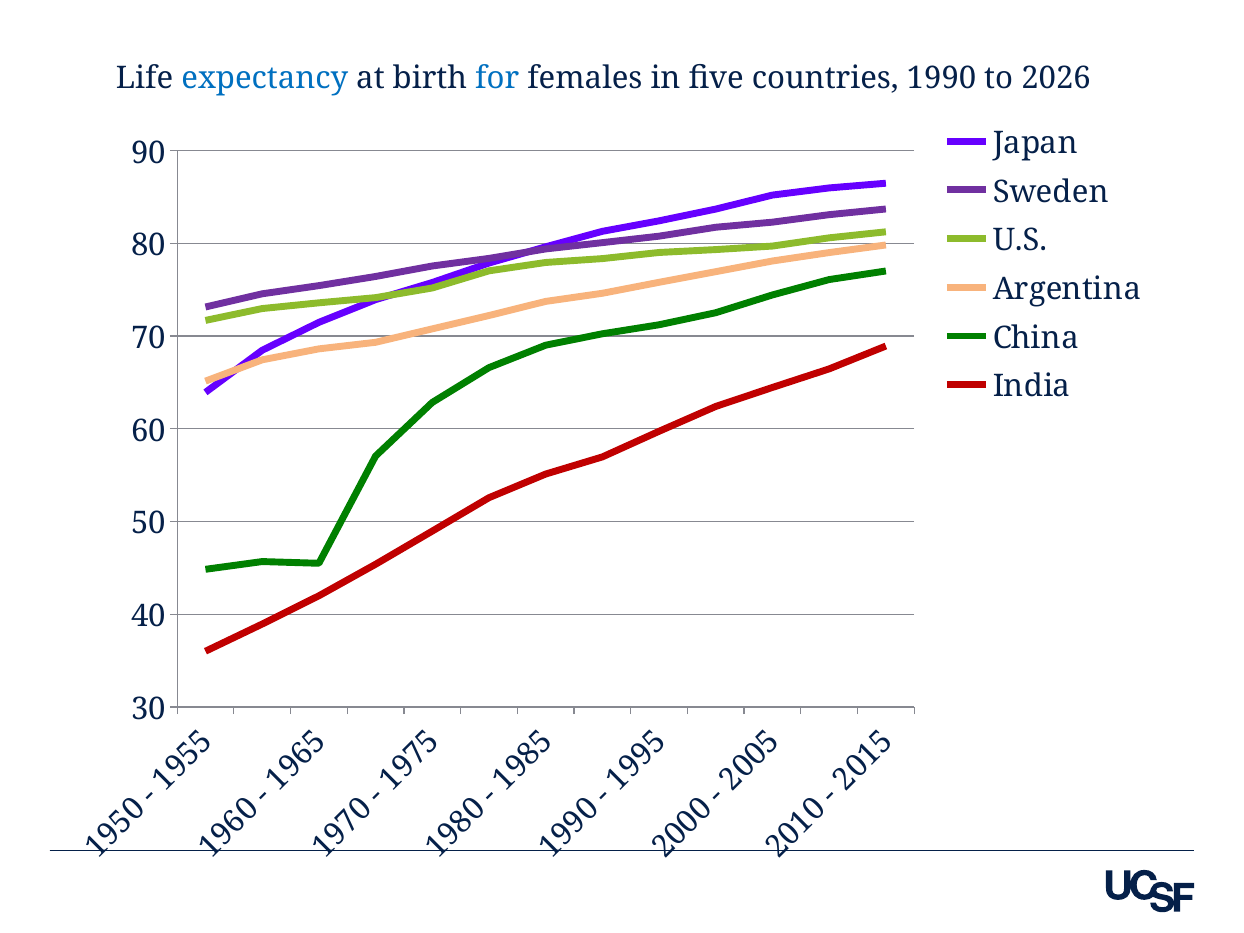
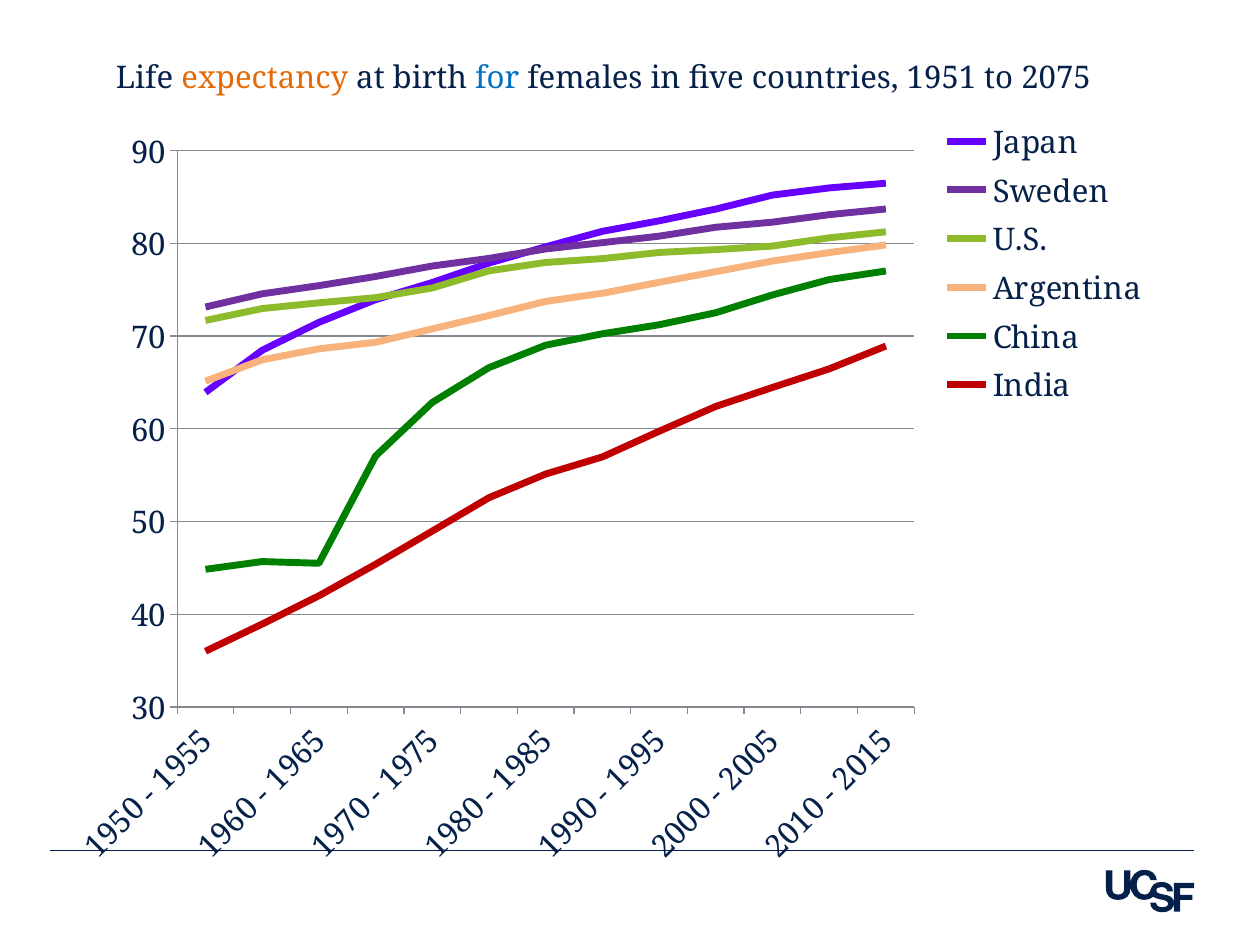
expectancy colour: blue -> orange (265, 79)
1990: 1990 -> 1951 (942, 79)
2026: 2026 -> 2075 (1056, 79)
